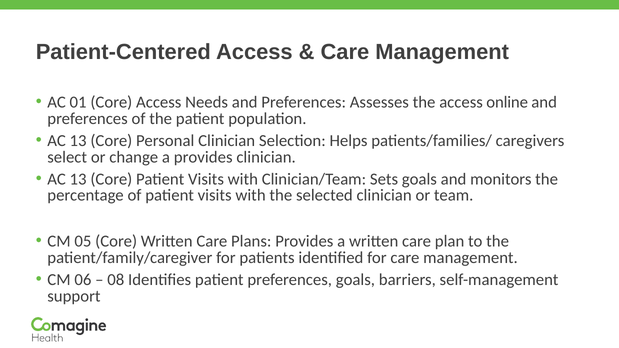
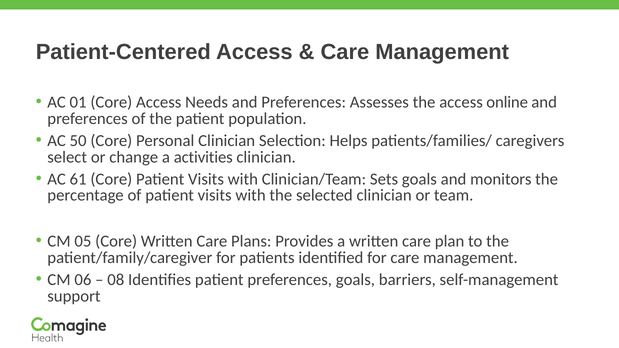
13: 13 -> 50 (78, 141)
a provides: provides -> activities (203, 157)
13: 13 -> 61 (78, 179)
